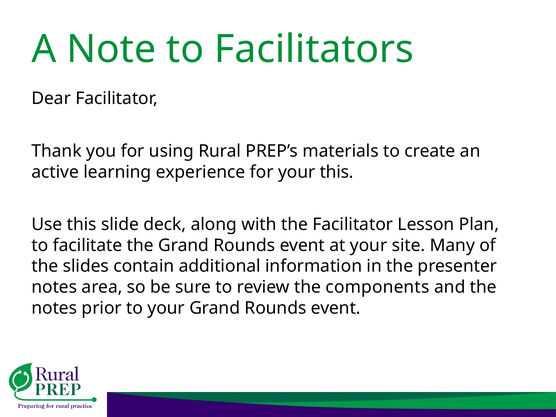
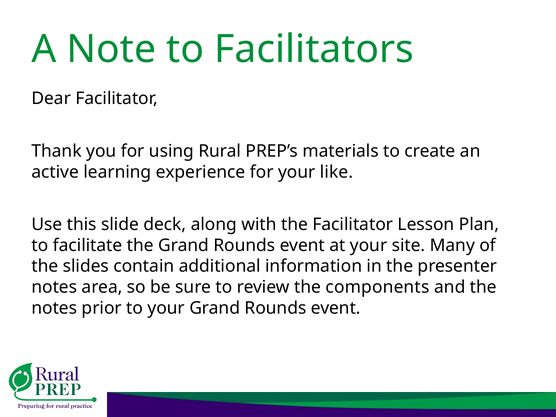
your this: this -> like (337, 172)
